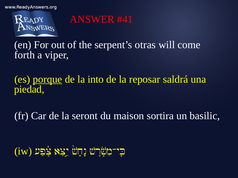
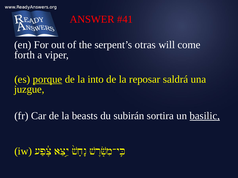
piedad: piedad -> juzgue (29, 90)
seront: seront -> beasts (85, 116)
maison: maison -> subirán (129, 116)
basilic underline: none -> present (205, 116)
